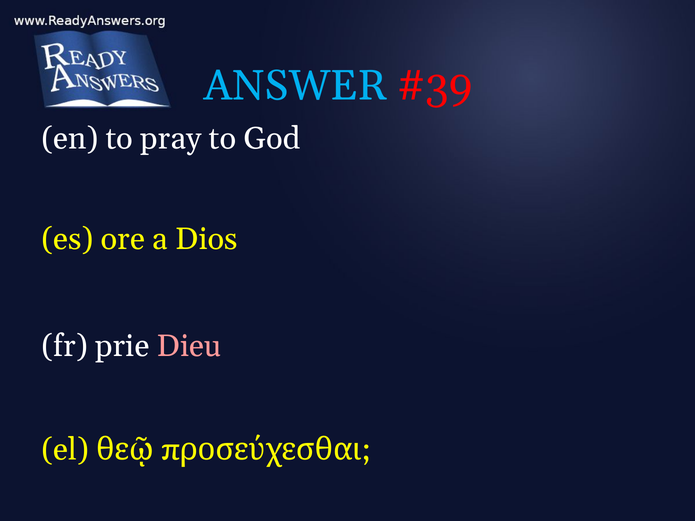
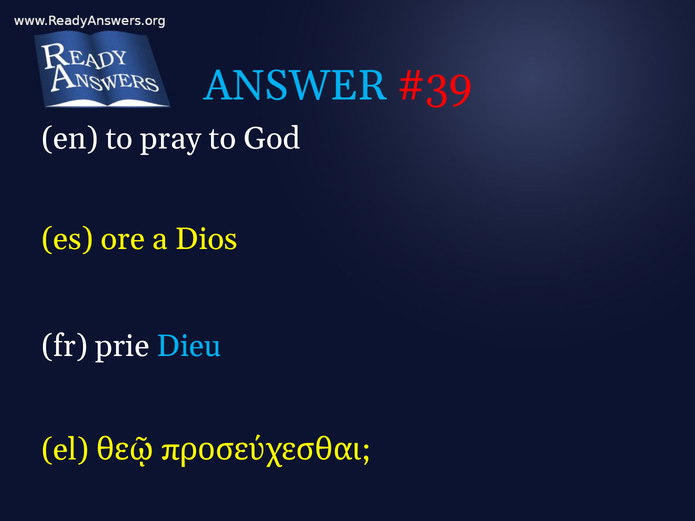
Dieu colour: pink -> light blue (189, 346)
